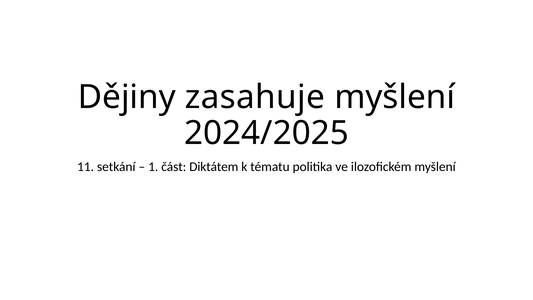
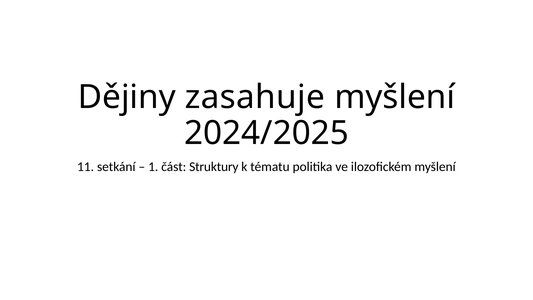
Diktátem: Diktátem -> Struktury (214, 167)
